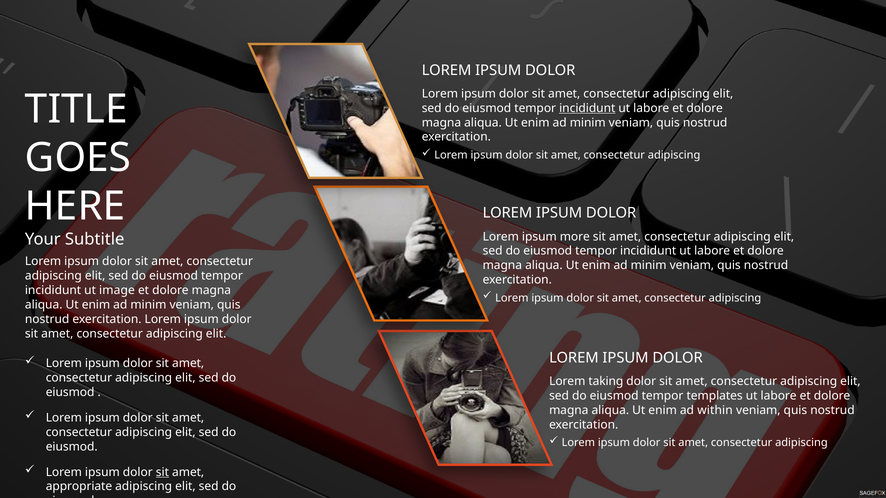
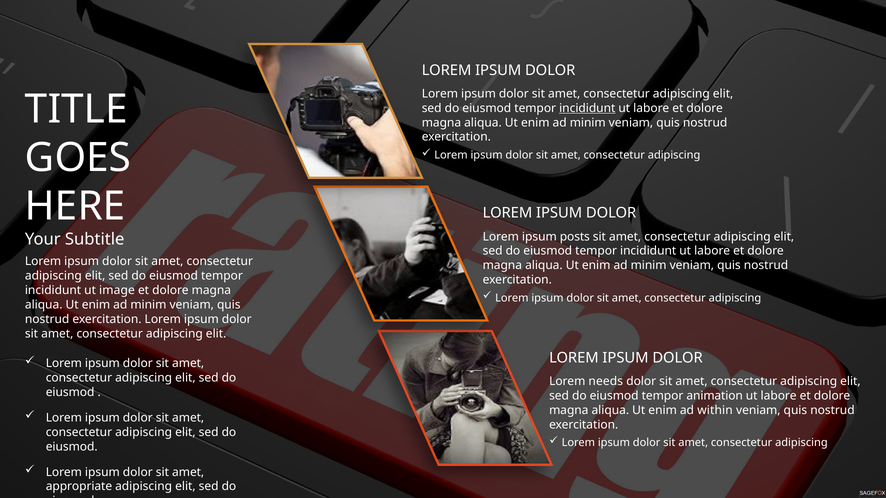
more: more -> posts (575, 237)
taking: taking -> needs (606, 382)
templates: templates -> animation (715, 396)
sit underline: present -> none (162, 472)
